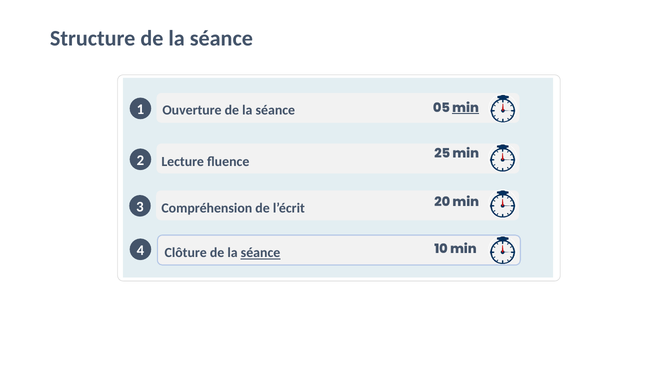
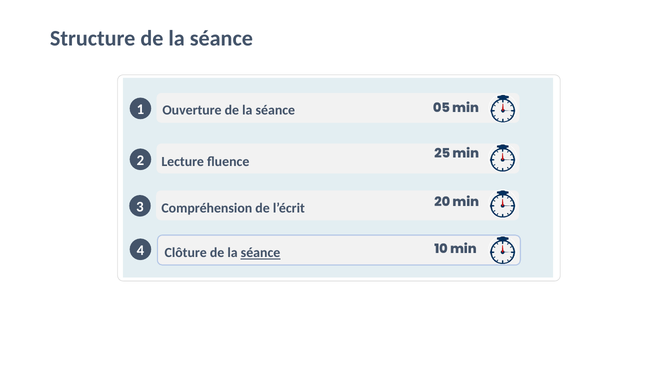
min underline: present -> none (466, 108)
